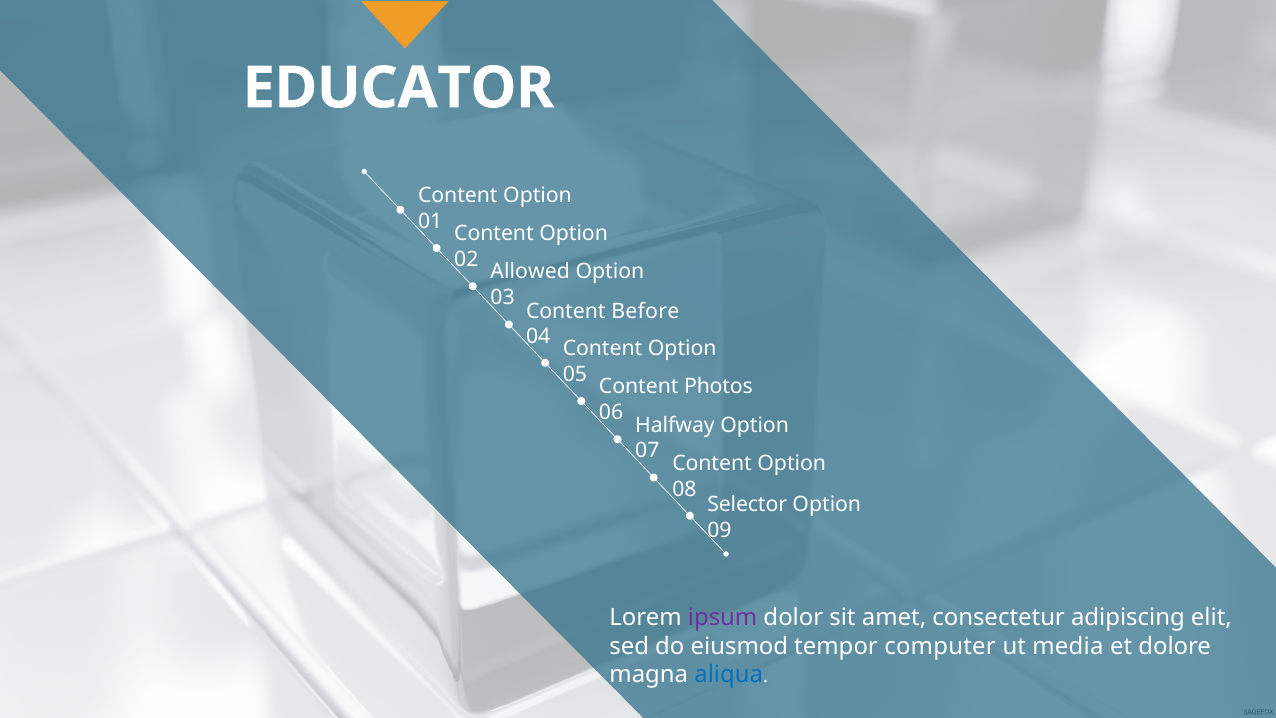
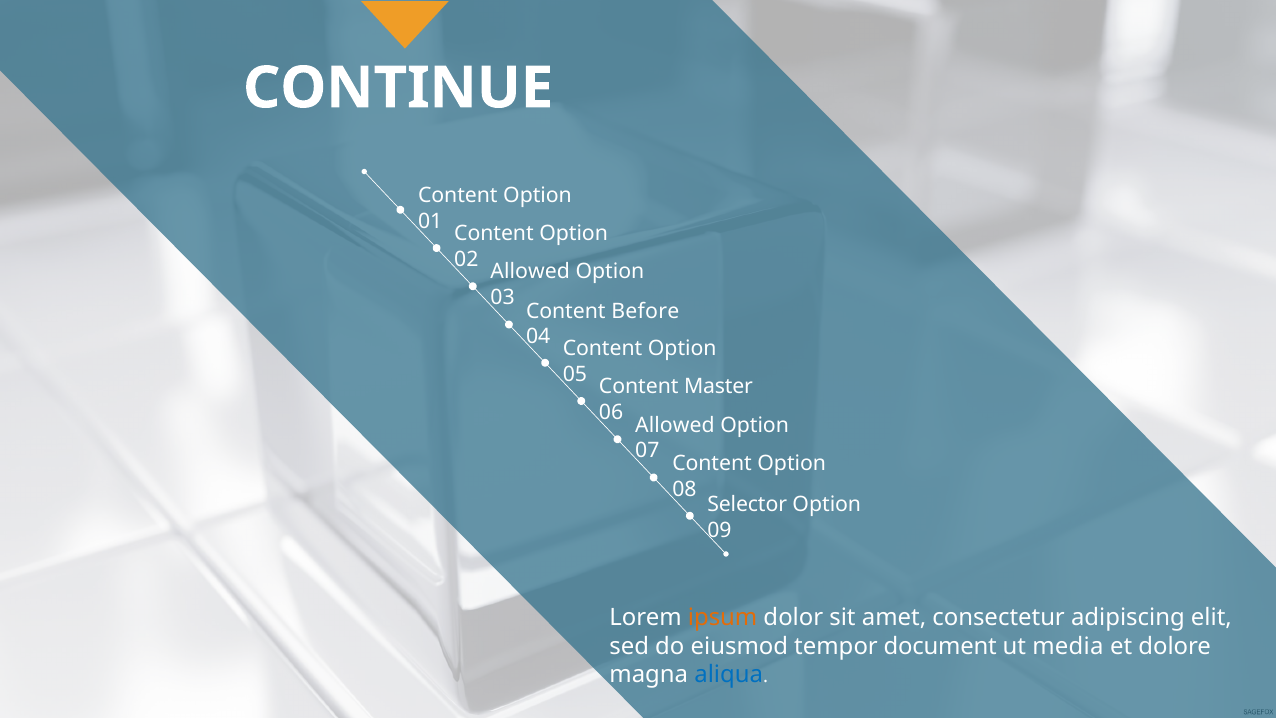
EDUCATOR: EDUCATOR -> CONTINUE (398, 88)
Photos: Photos -> Master (718, 387)
Halfway: Halfway -> Allowed (675, 425)
ipsum colour: purple -> orange (723, 617)
computer: computer -> document (940, 646)
